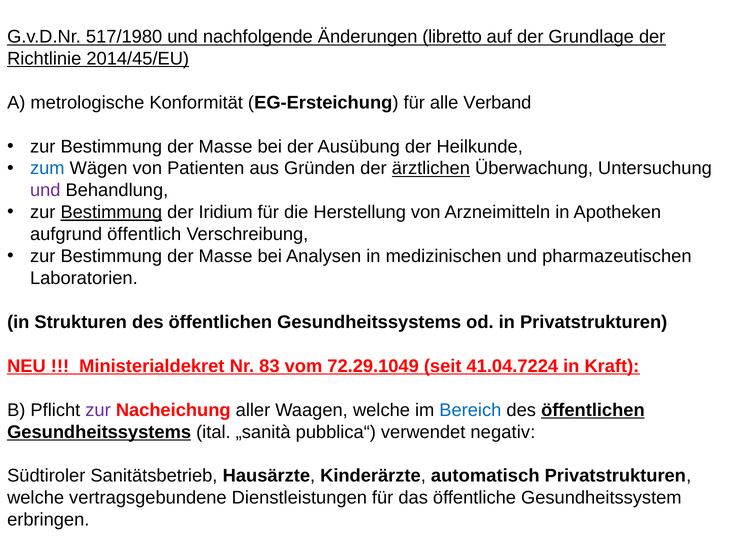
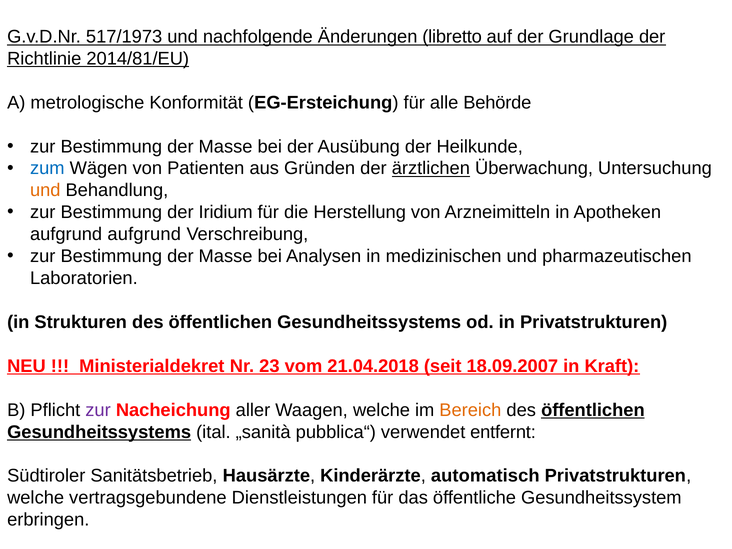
517/1980: 517/1980 -> 517/1973 (124, 37)
2014/45/EU: 2014/45/EU -> 2014/81/EU (138, 59)
Verband: Verband -> Behörde (497, 103)
und colour: purple -> orange (45, 190)
Bestimmung underline: present -> none (111, 212)
aufgrund öffentlich: öffentlich -> aufgrund (144, 234)
83: 83 -> 23 (269, 366)
72.29.1049: 72.29.1049 -> 21.04.2018 (373, 366)
41.04.7224: 41.04.7224 -> 18.09.2007 (512, 366)
Bereich colour: blue -> orange (470, 410)
negativ: negativ -> entfernt (503, 432)
